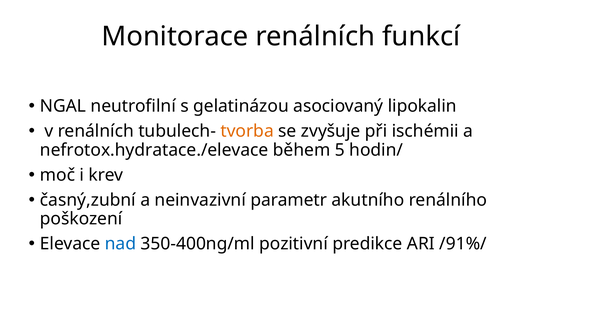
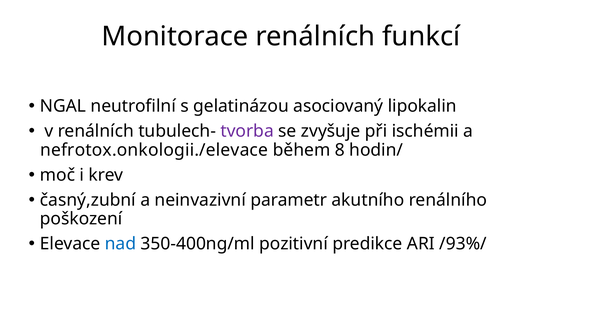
tvorba colour: orange -> purple (247, 131)
nefrotox.hydratace./elevace: nefrotox.hydratace./elevace -> nefrotox.onkologii./elevace (154, 150)
5: 5 -> 8 (340, 150)
/91%/: /91%/ -> /93%/ (463, 244)
